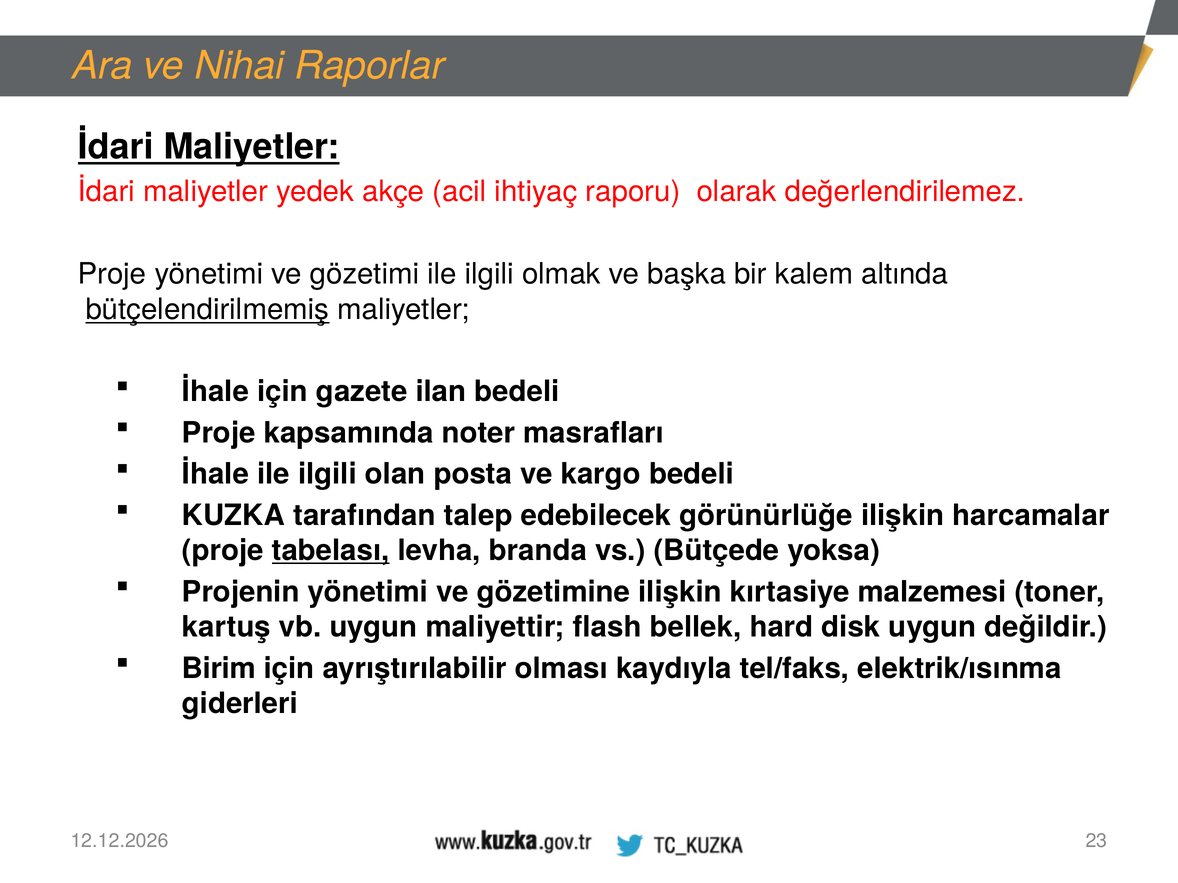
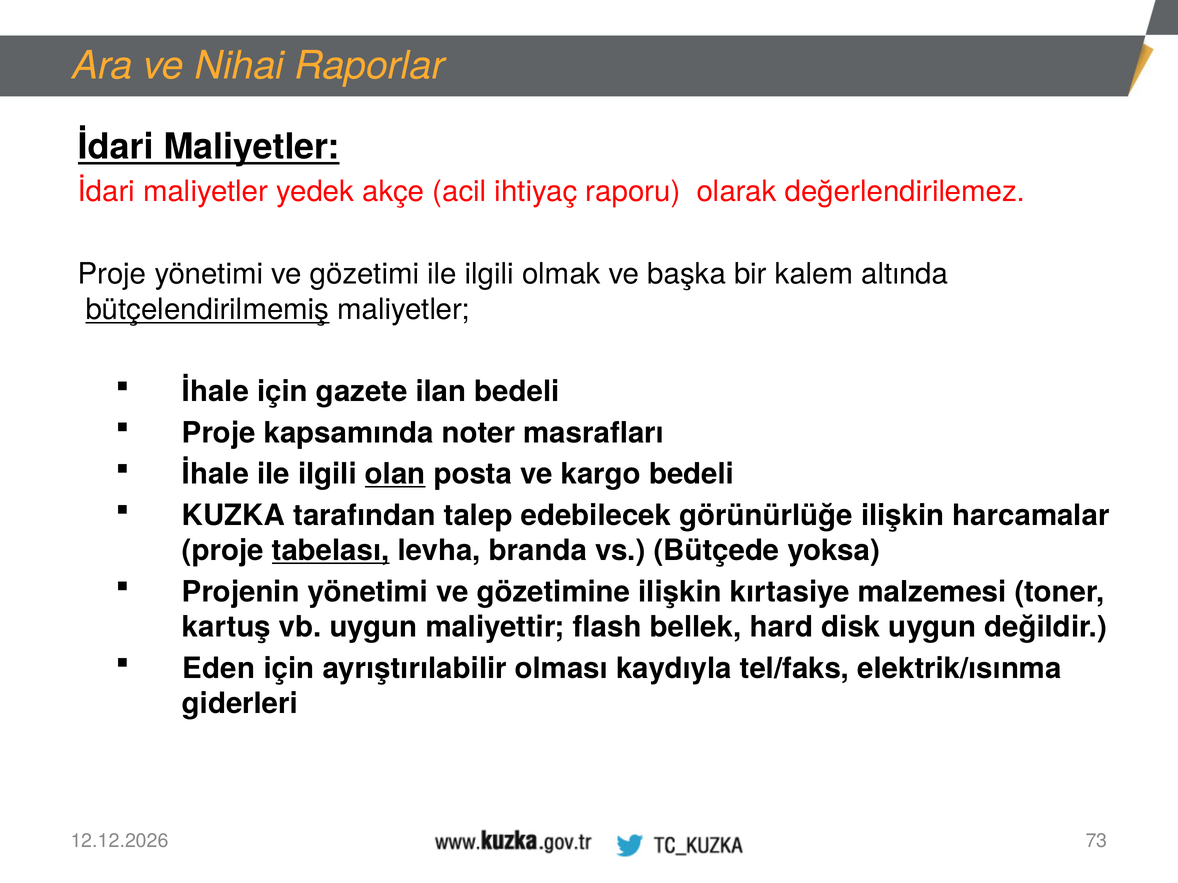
olan underline: none -> present (395, 474)
Birim: Birim -> Eden (219, 669)
23: 23 -> 73 (1096, 842)
